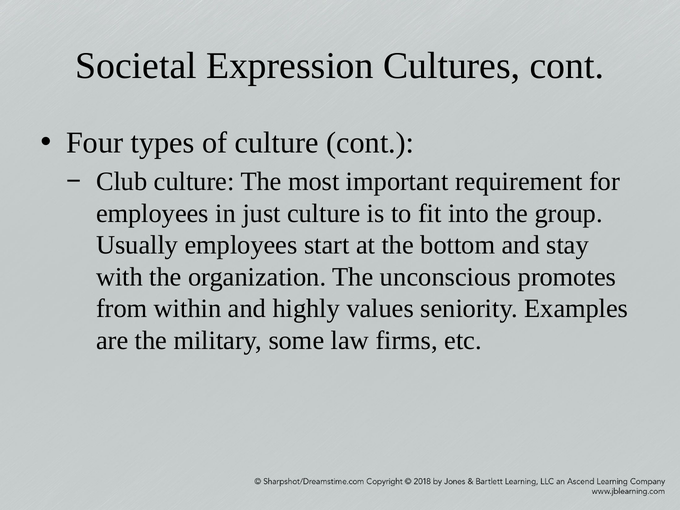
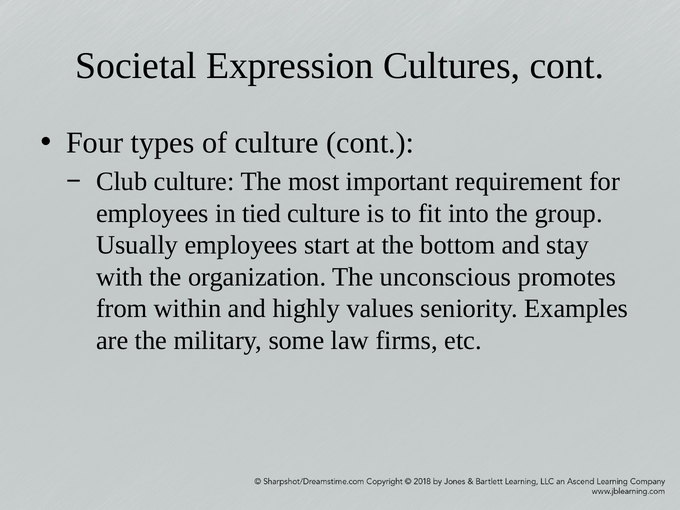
just: just -> tied (262, 213)
